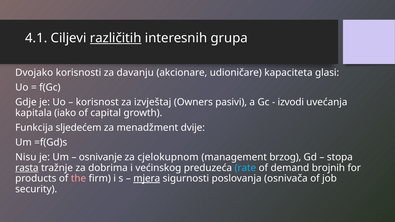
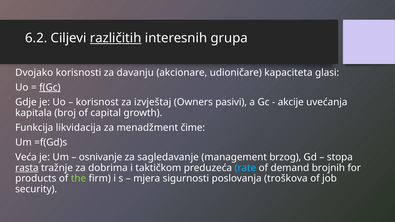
4.1: 4.1 -> 6.2 (36, 38)
f(Gc underline: none -> present (50, 87)
izvodi: izvodi -> akcije (291, 102)
iako: iako -> broj (65, 113)
sljedećem: sljedećem -> likvidacija (78, 128)
dvije: dvije -> čime (193, 128)
Nisu: Nisu -> Veća (26, 157)
cjelokupnom: cjelokupnom -> sagledavanje (168, 157)
većinskog: većinskog -> taktičkom (158, 168)
the colour: pink -> light green (78, 179)
mjera underline: present -> none (147, 179)
osnivača: osnivača -> troškova (286, 179)
